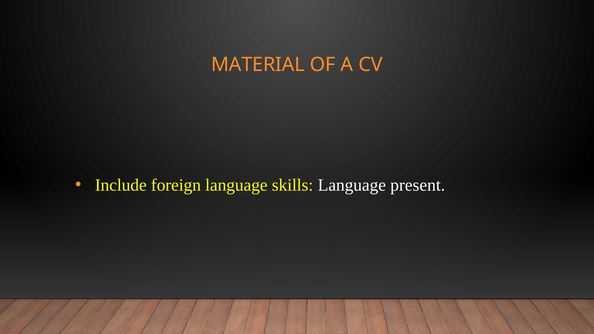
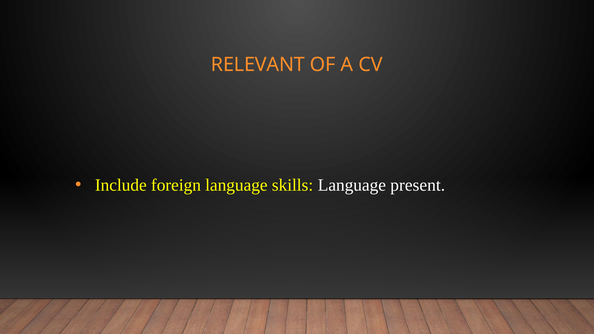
MATERIAL: MATERIAL -> RELEVANT (258, 65)
